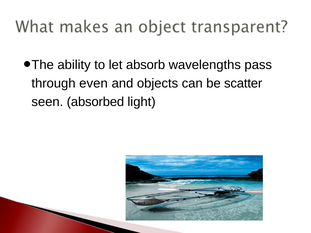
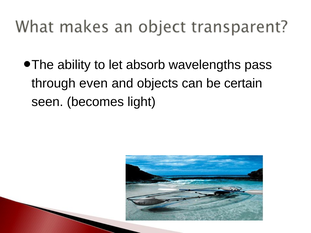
scatter: scatter -> certain (243, 83)
absorbed: absorbed -> becomes (95, 102)
